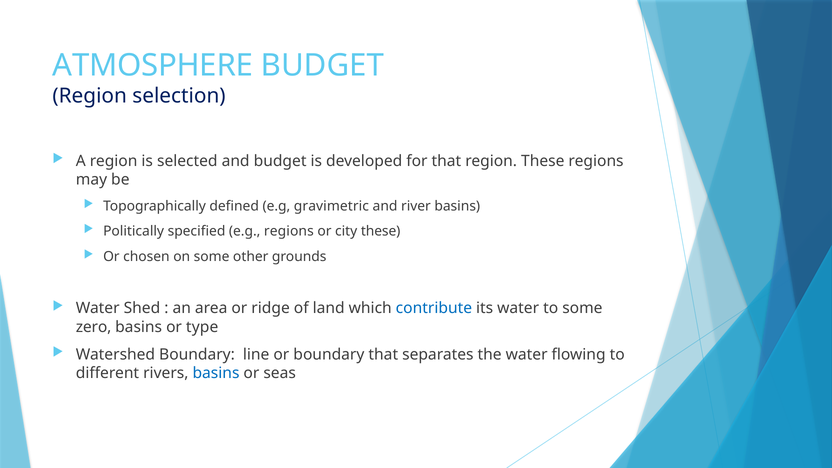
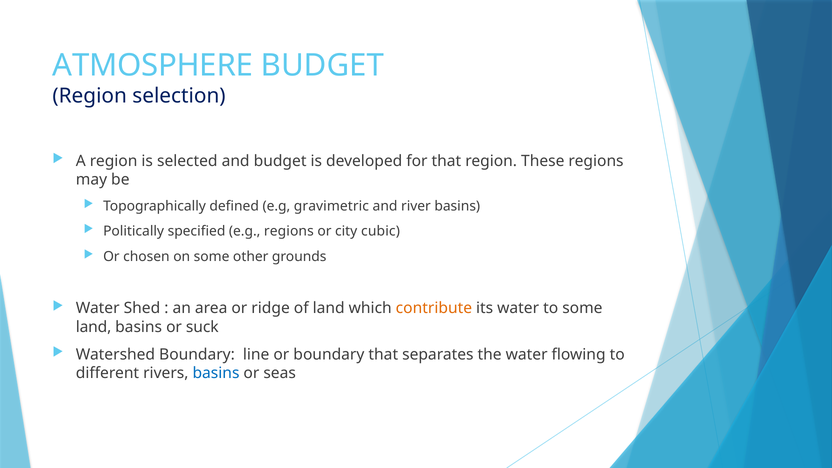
city these: these -> cubic (381, 231)
contribute colour: blue -> orange (434, 308)
zero: zero -> land (94, 327)
type: type -> suck (202, 327)
